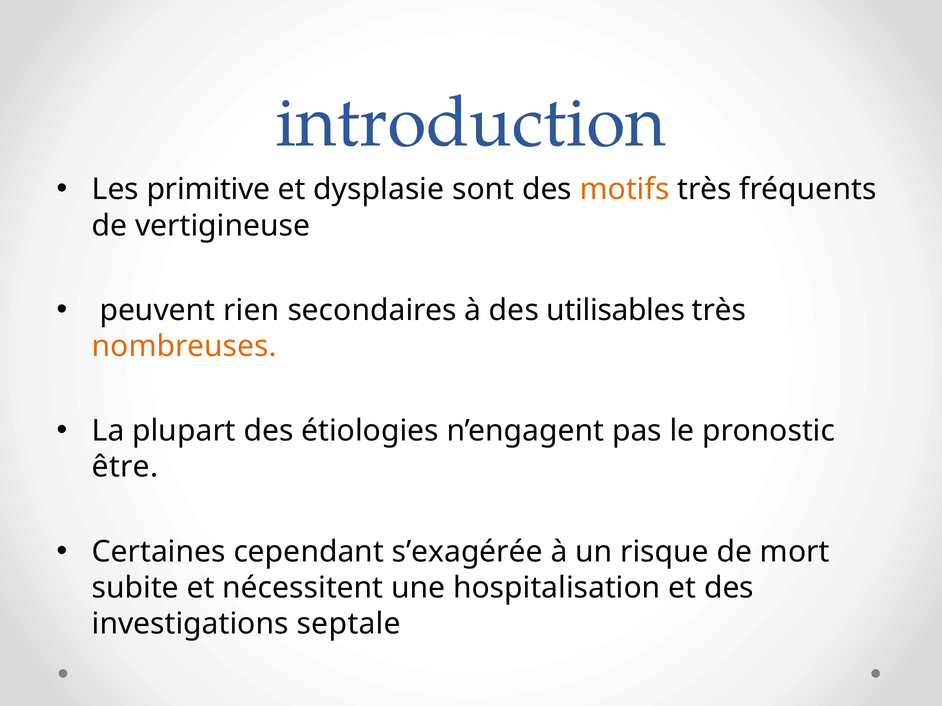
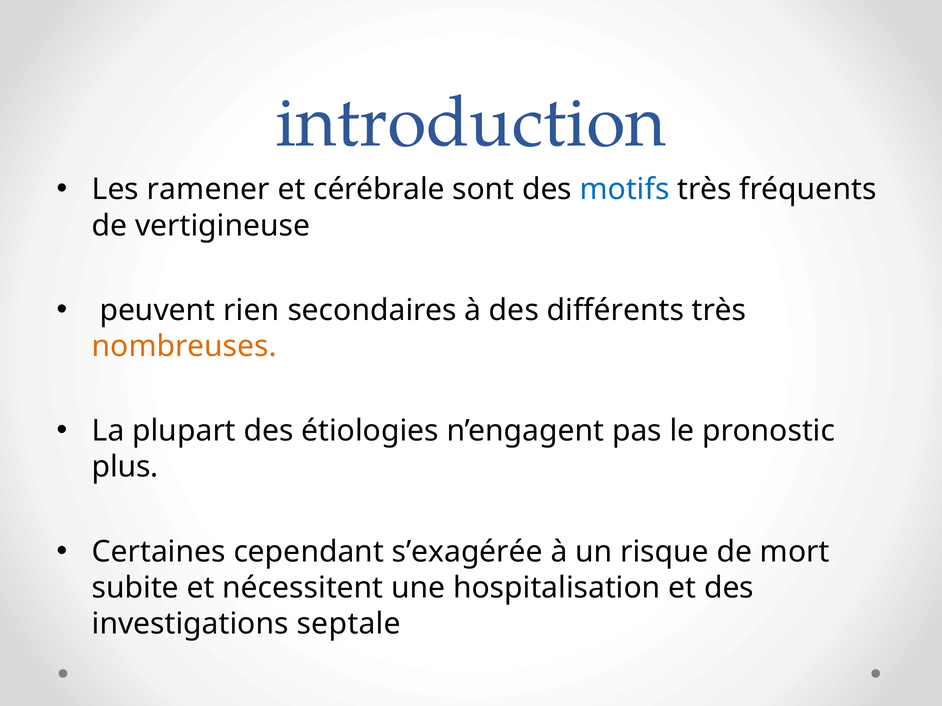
primitive: primitive -> ramener (208, 190)
dysplasie: dysplasie -> cérébrale (379, 190)
motifs colour: orange -> blue (625, 190)
utilisables: utilisables -> différents (615, 311)
être: être -> plus (125, 467)
